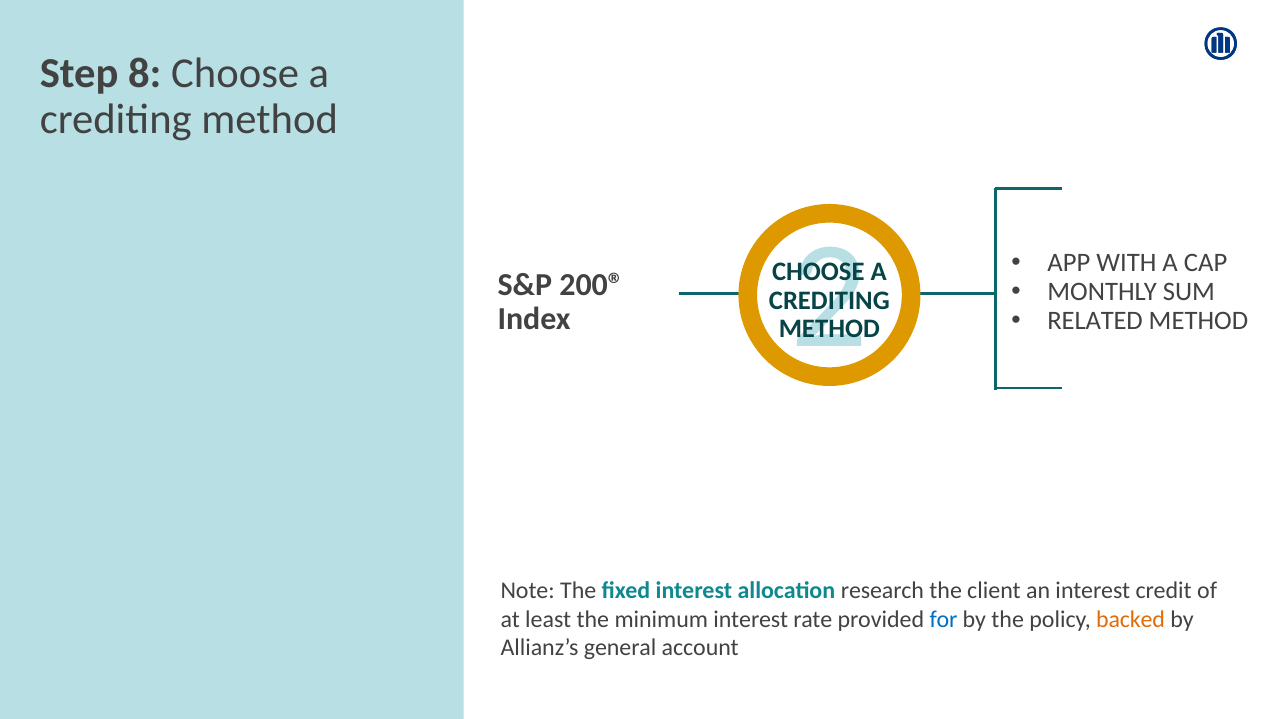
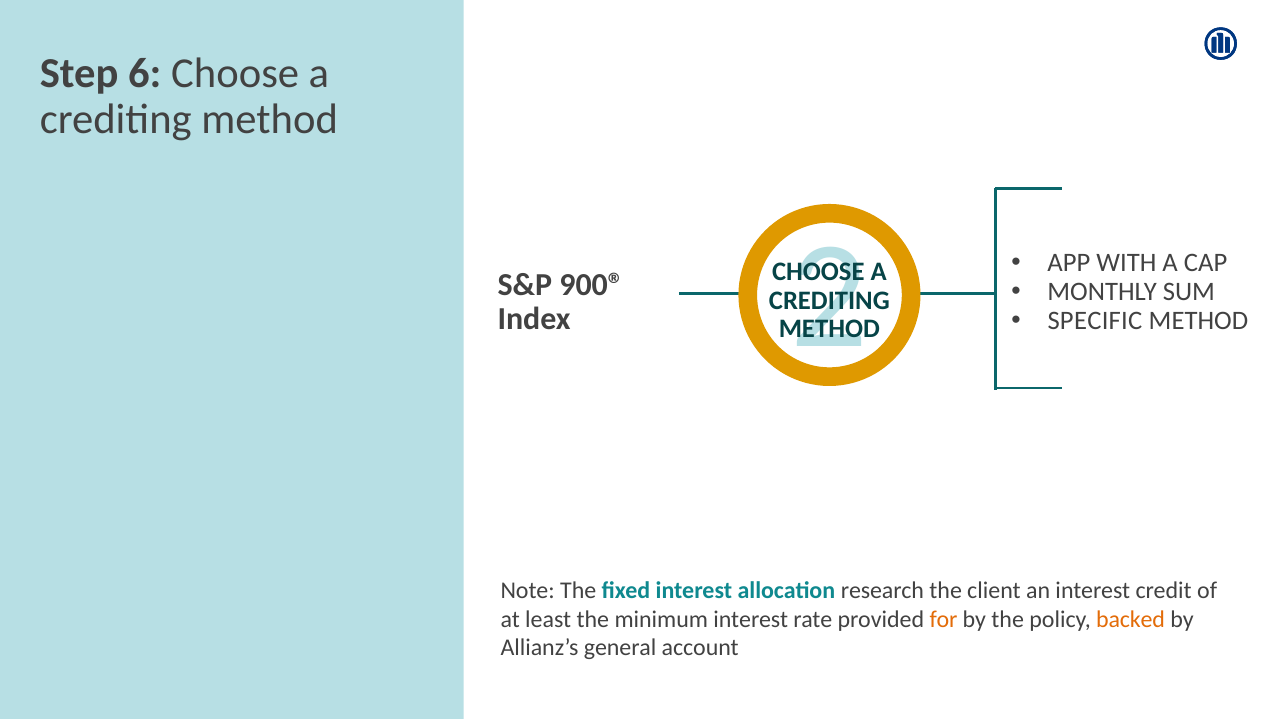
8: 8 -> 6 (145, 73)
200®: 200® -> 900® (592, 285)
RELATED: RELATED -> SPECIFIC (1095, 321)
for colour: blue -> orange (943, 619)
